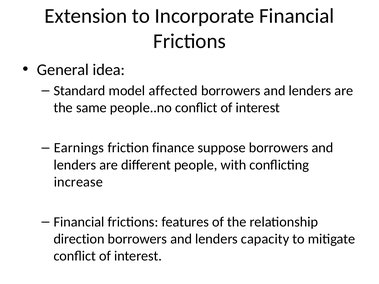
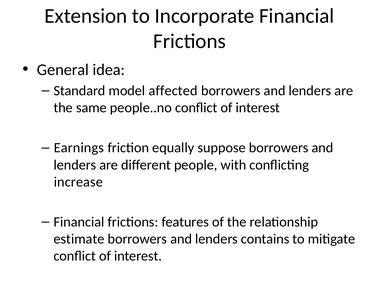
finance: finance -> equally (173, 148)
direction: direction -> estimate (79, 239)
capacity: capacity -> contains (265, 239)
